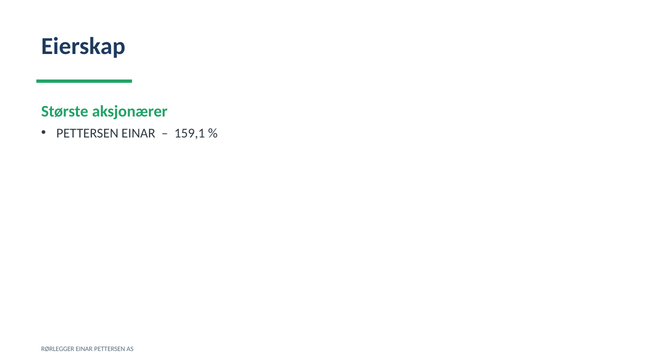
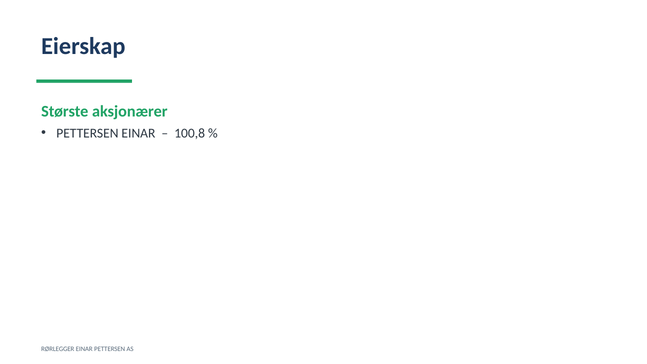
159,1: 159,1 -> 100,8 (190, 133)
